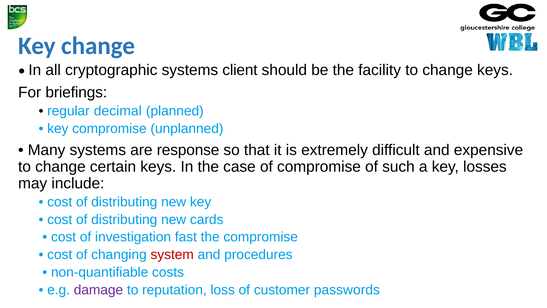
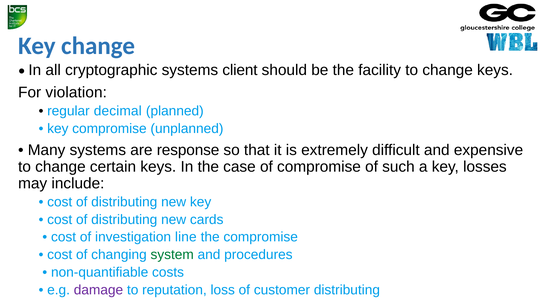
briefings: briefings -> violation (76, 92)
fast: fast -> line (186, 237)
system colour: red -> green (172, 254)
customer passwords: passwords -> distributing (347, 290)
